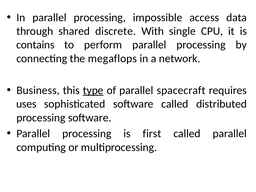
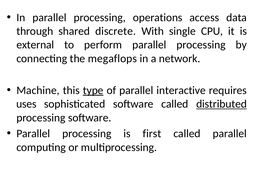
impossible: impossible -> operations (158, 17)
contains: contains -> external (35, 45)
Business: Business -> Machine (38, 90)
spacecraft: spacecraft -> interactive (181, 90)
distributed underline: none -> present (222, 104)
